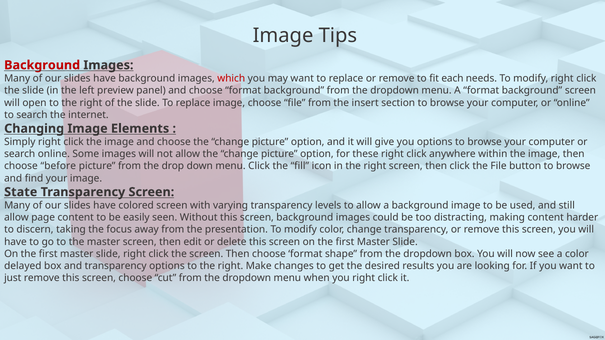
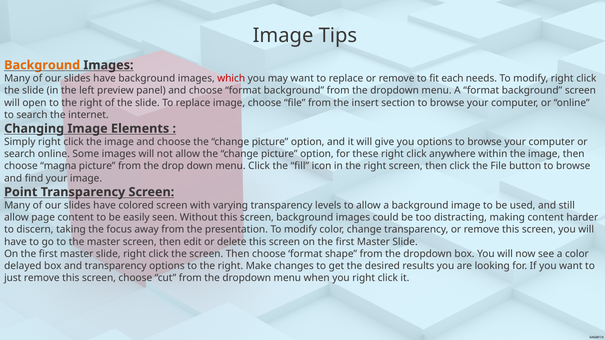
Background colour: red -> orange (42, 65)
before: before -> magna (58, 166)
State: State -> Point (21, 192)
